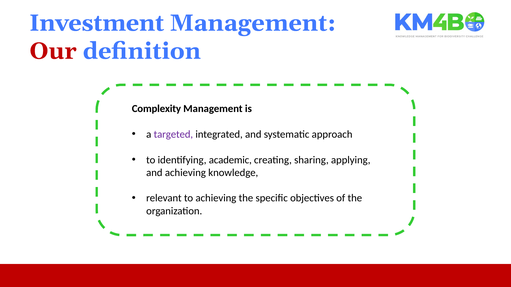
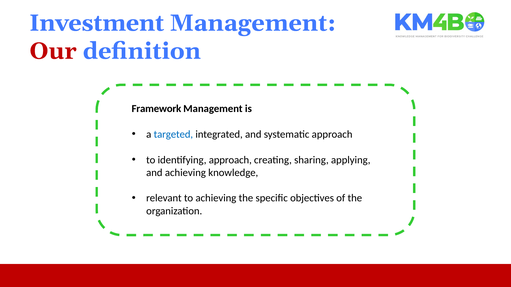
Complexity: Complexity -> Framework (156, 109)
targeted colour: purple -> blue (173, 135)
identifying academic: academic -> approach (230, 160)
